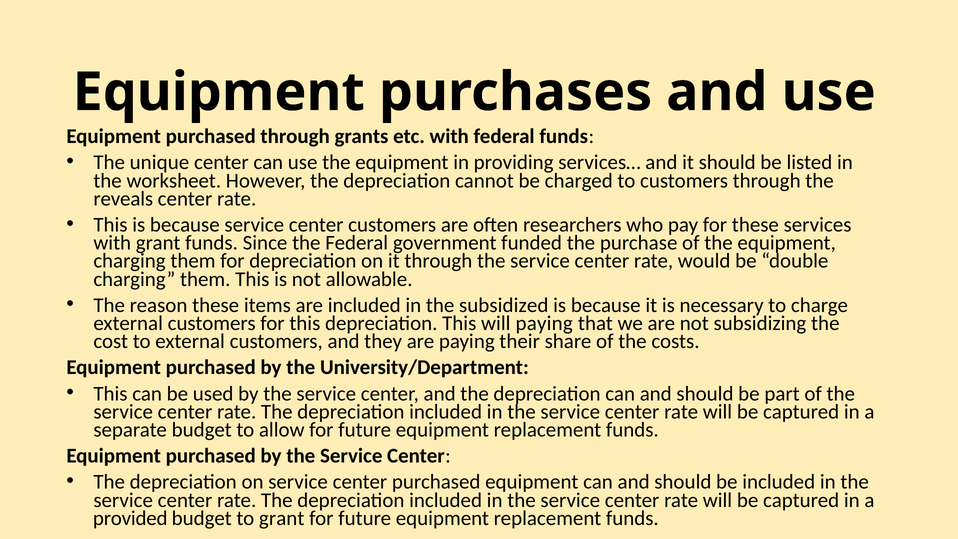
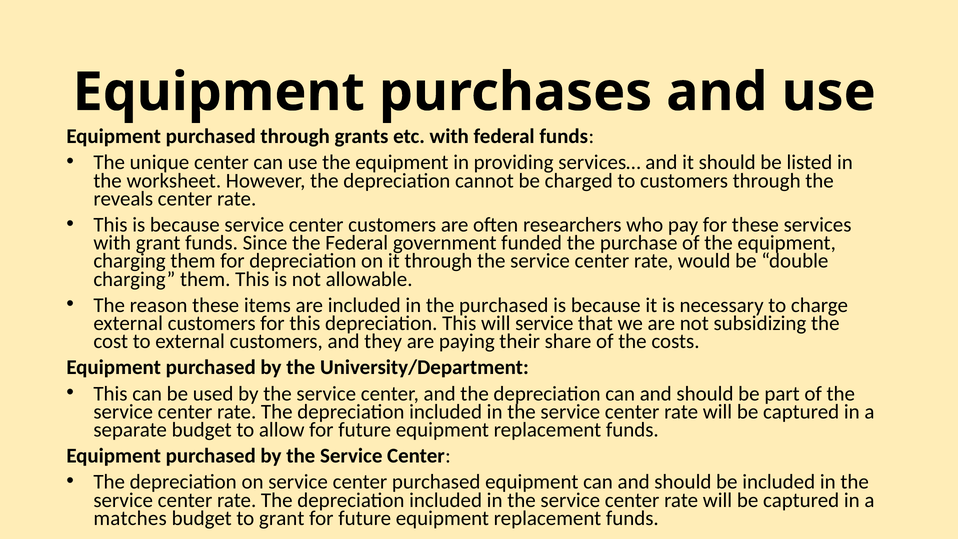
the subsidized: subsidized -> purchased (504, 305)
will paying: paying -> service (544, 323)
provided: provided -> matches (130, 518)
